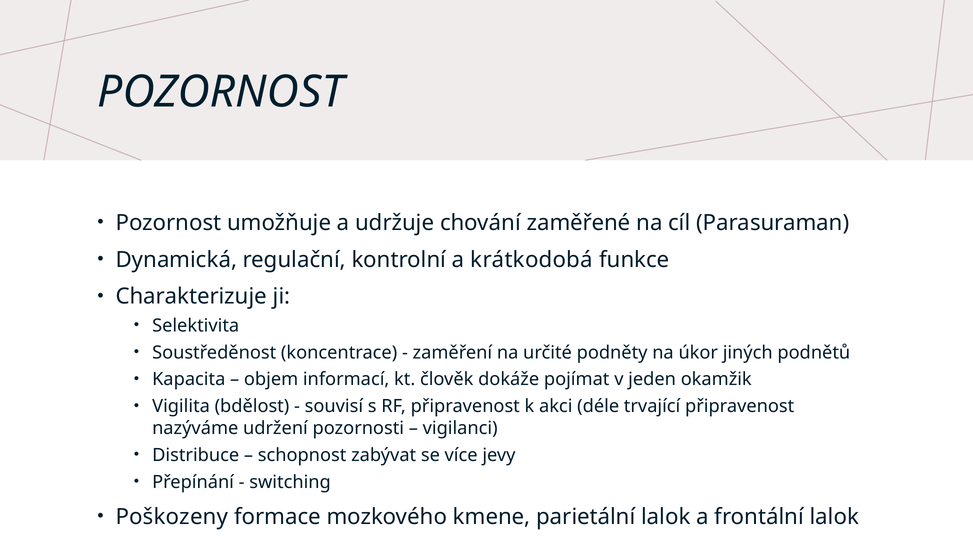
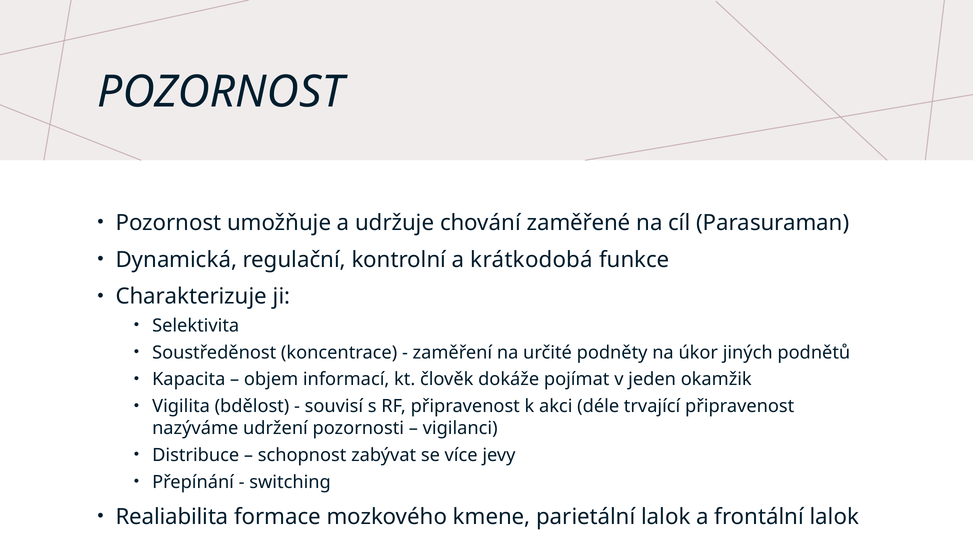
Poškozeny: Poškozeny -> Realiabilita (172, 517)
